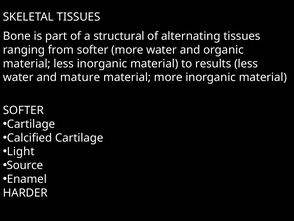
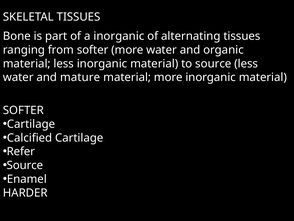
a structural: structural -> inorganic (119, 36)
to results: results -> source (213, 64)
Light: Light -> Refer (21, 151)
